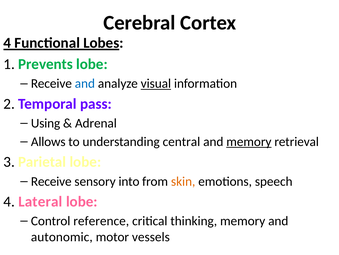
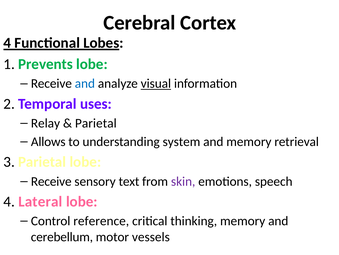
pass: pass -> uses (96, 103)
Using: Using -> Relay (45, 123)
Adrenal: Adrenal -> Parietal (96, 123)
central: central -> system (181, 141)
memory underline: present -> none (249, 141)
into: into -> text (129, 181)
skin colour: orange -> purple (183, 181)
autonomic: autonomic -> cerebellum (62, 236)
